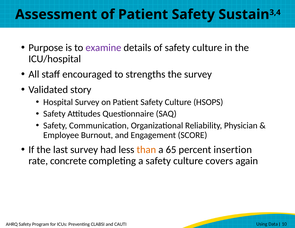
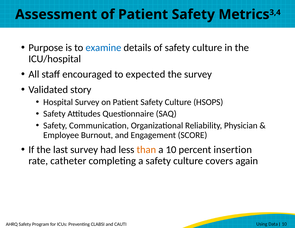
Sustain: Sustain -> Metrics (244, 14)
examine colour: purple -> blue (103, 48)
strengths: strengths -> expected (145, 74)
a 65: 65 -> 10 (171, 150)
concrete: concrete -> catheter (68, 161)
